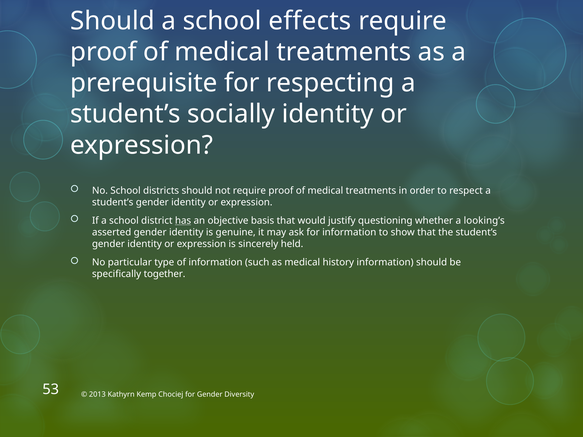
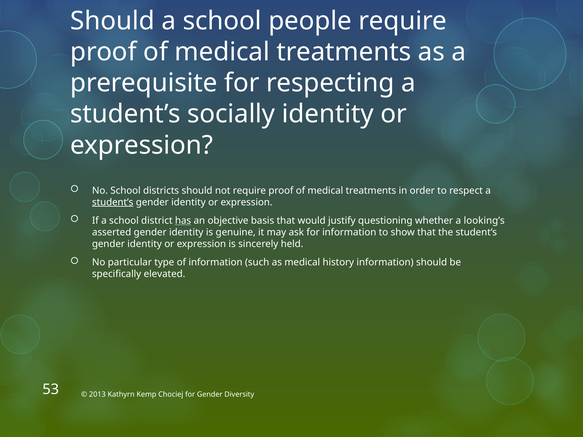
effects: effects -> people (310, 21)
student’s underline: none -> present (113, 202)
together: together -> elevated (164, 274)
